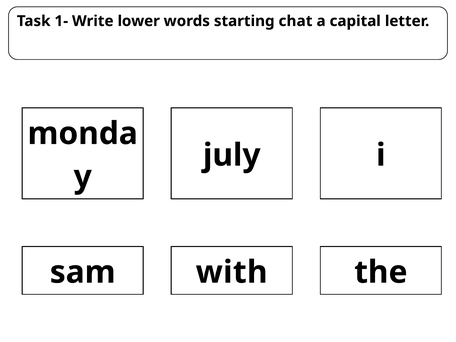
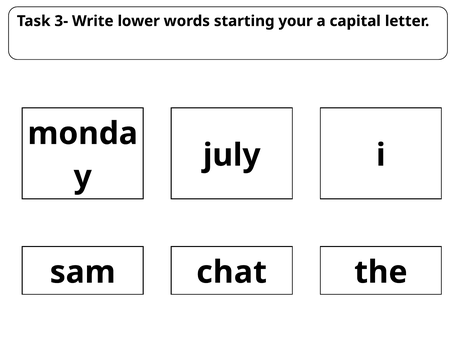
1-: 1- -> 3- (61, 21)
chat: chat -> your (296, 21)
with: with -> chat (232, 272)
